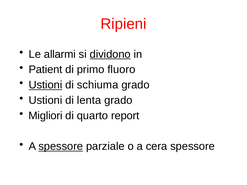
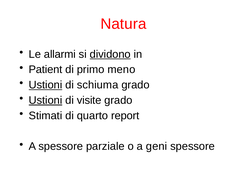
Ripieni: Ripieni -> Natura (123, 24)
fluoro: fluoro -> meno (121, 70)
Ustioni underline: none -> present (45, 100)
lenta: lenta -> visite (89, 100)
Migliori: Migliori -> Stimati (45, 116)
spessore underline: present -> none (61, 147)
cera: cera -> geni (157, 147)
